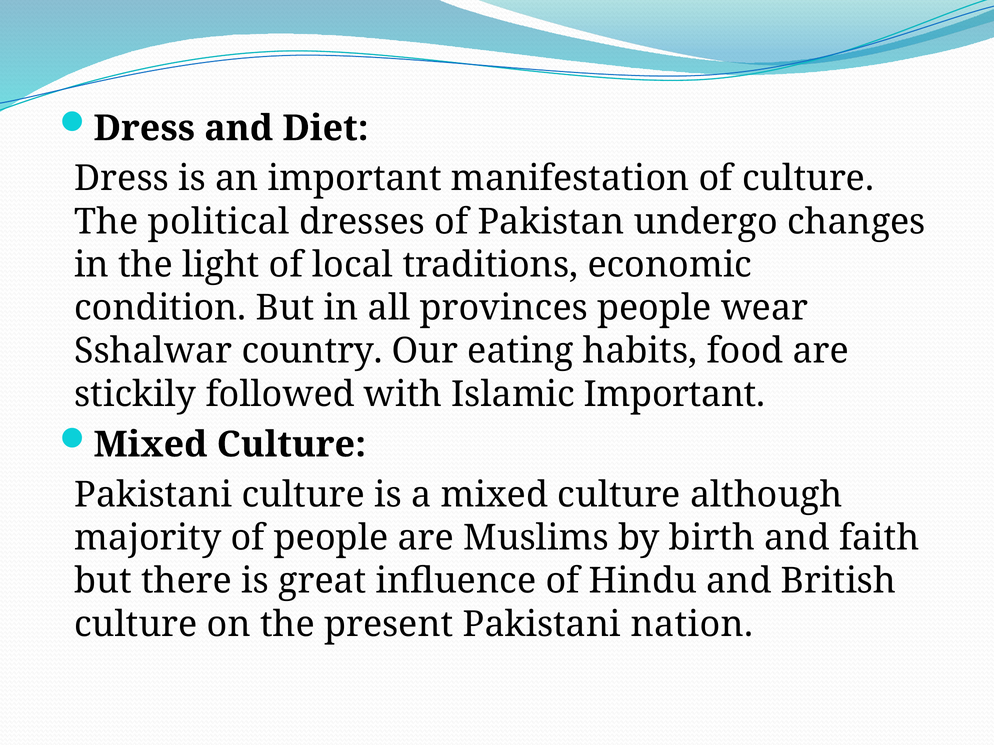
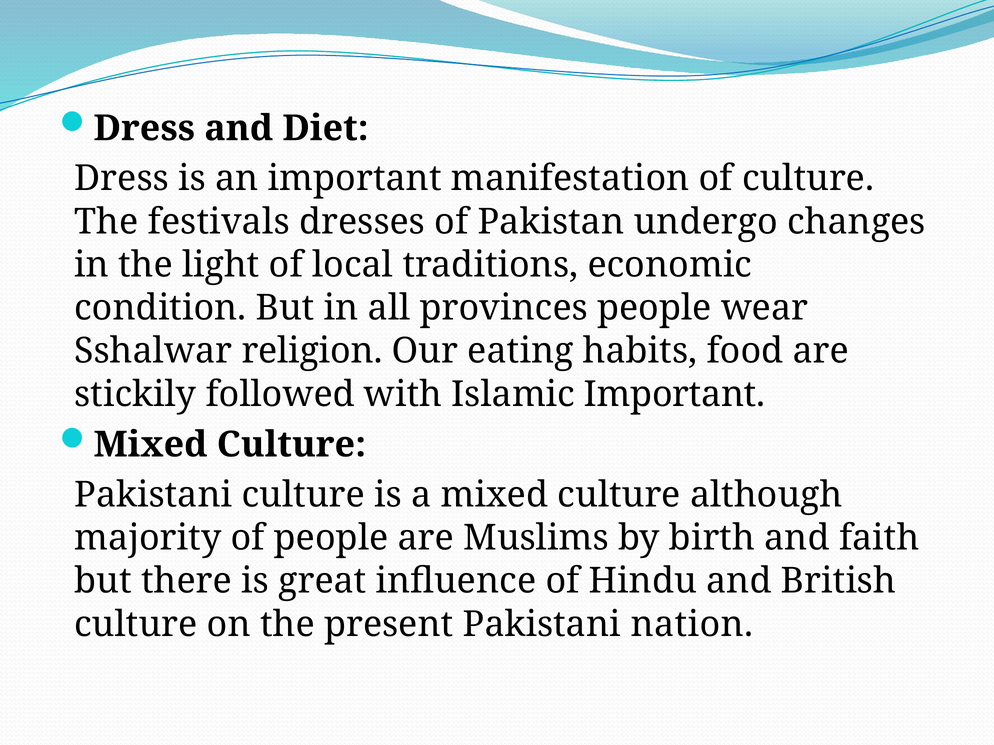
political: political -> festivals (219, 222)
country: country -> religion (312, 351)
